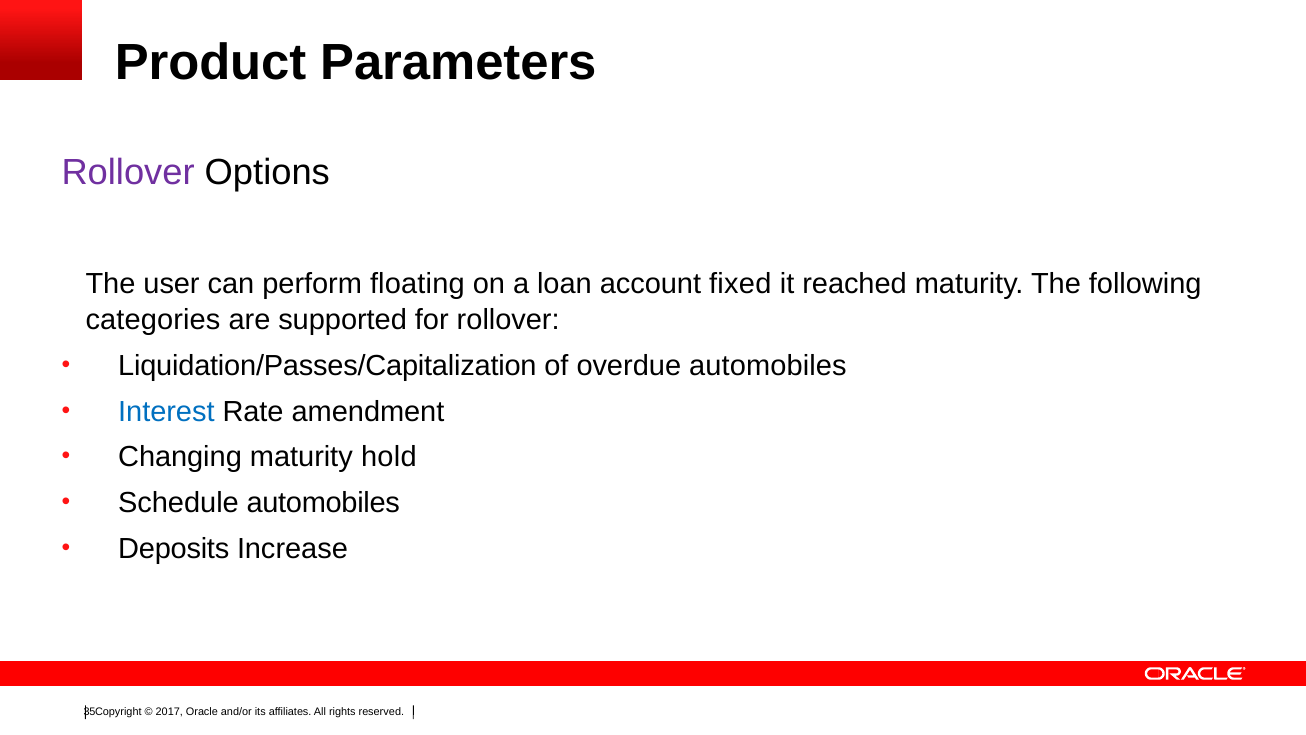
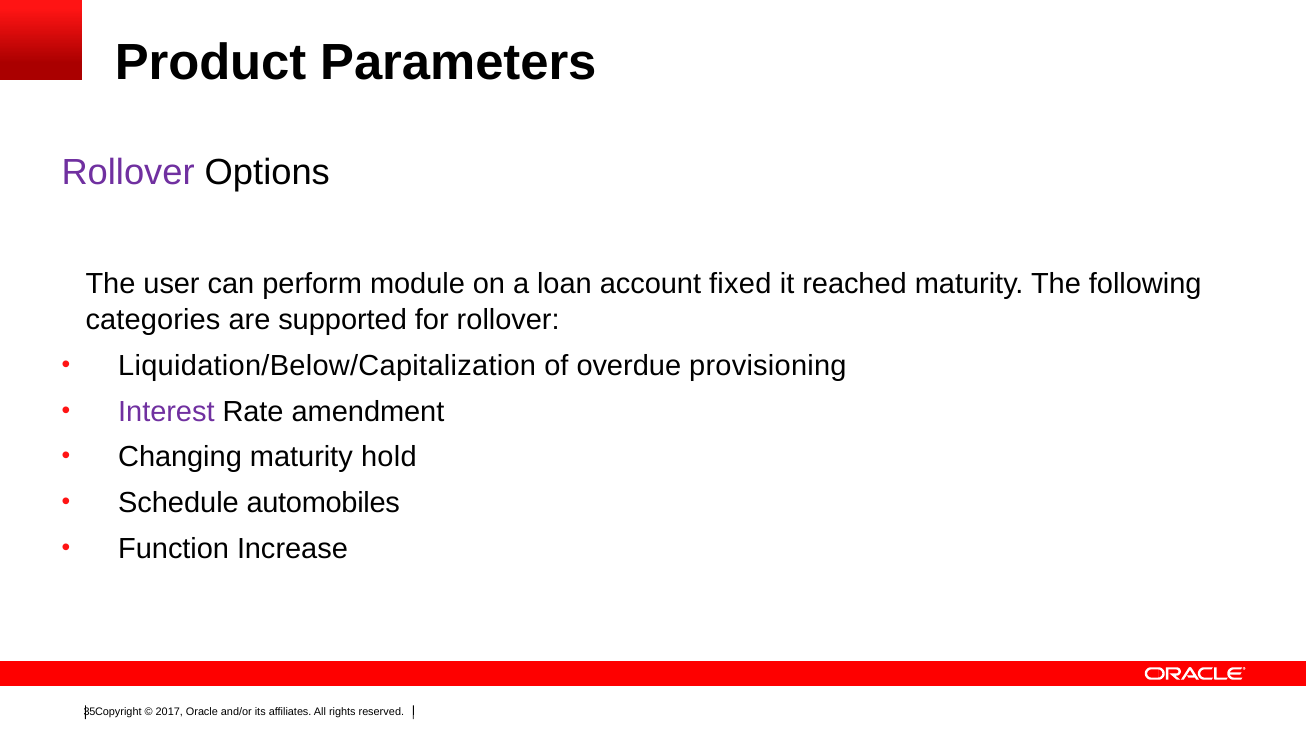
floating: floating -> module (417, 284)
Liquidation/Passes/Capitalization: Liquidation/Passes/Capitalization -> Liquidation/Below/Capitalization (327, 366)
overdue automobiles: automobiles -> provisioning (768, 366)
Interest colour: blue -> purple (166, 411)
Deposits: Deposits -> Function (174, 549)
